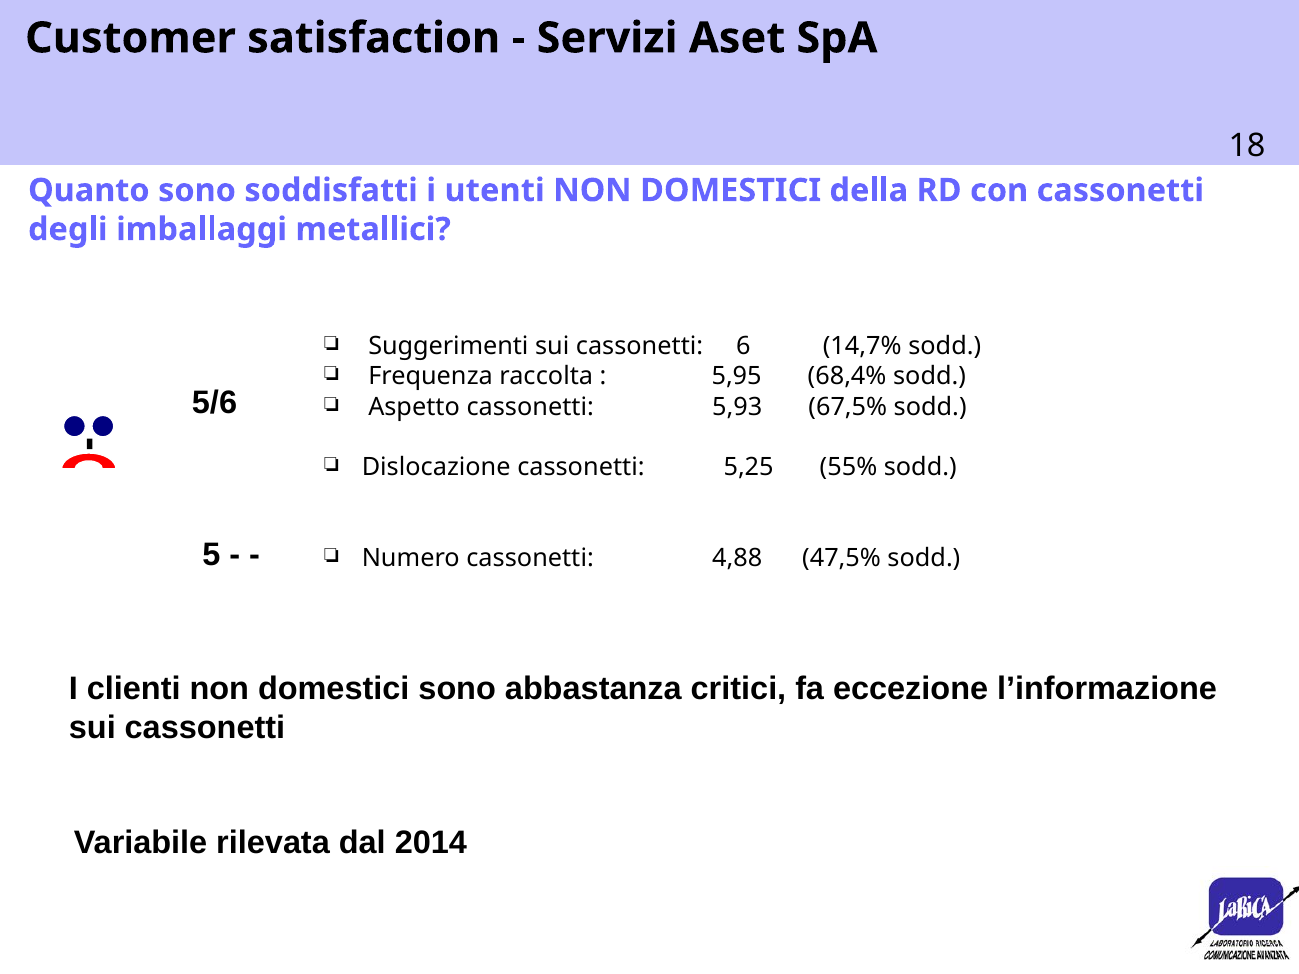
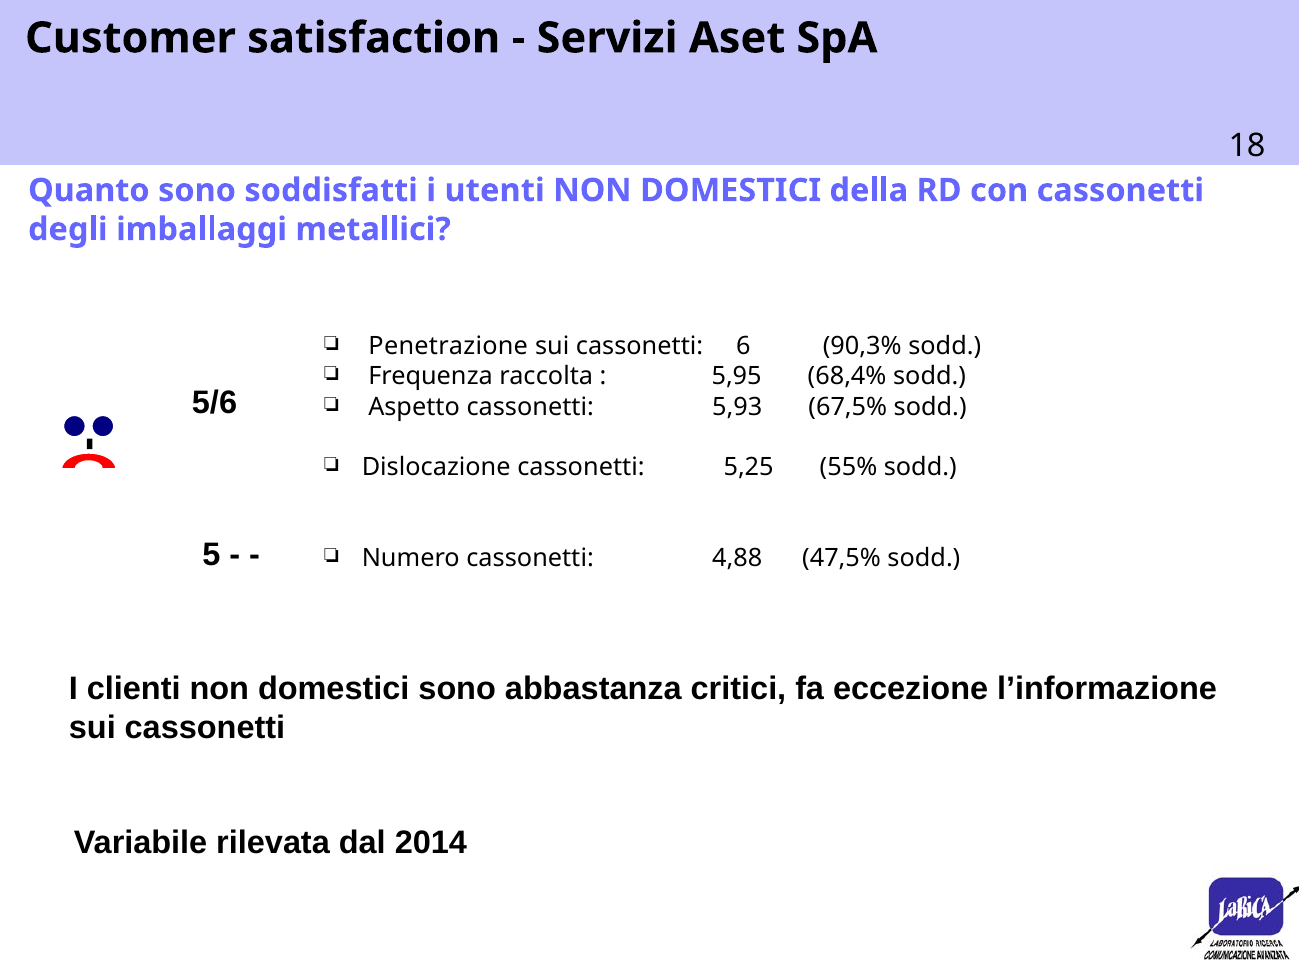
Suggerimenti: Suggerimenti -> Penetrazione (448, 346)
14,7%: 14,7% -> 90,3% (862, 346)
